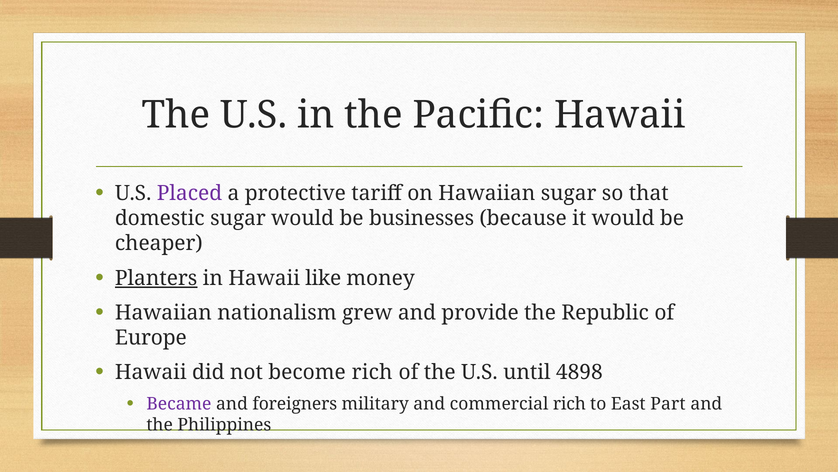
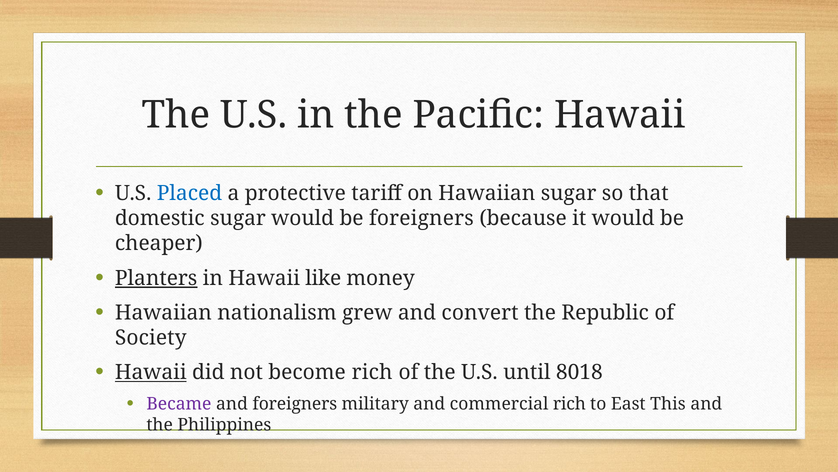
Placed colour: purple -> blue (189, 193)
be businesses: businesses -> foreigners (421, 218)
provide: provide -> convert (480, 312)
Europe: Europe -> Society (151, 337)
Hawaii underline: none -> present (151, 372)
4898: 4898 -> 8018 (579, 372)
Part: Part -> This (668, 404)
